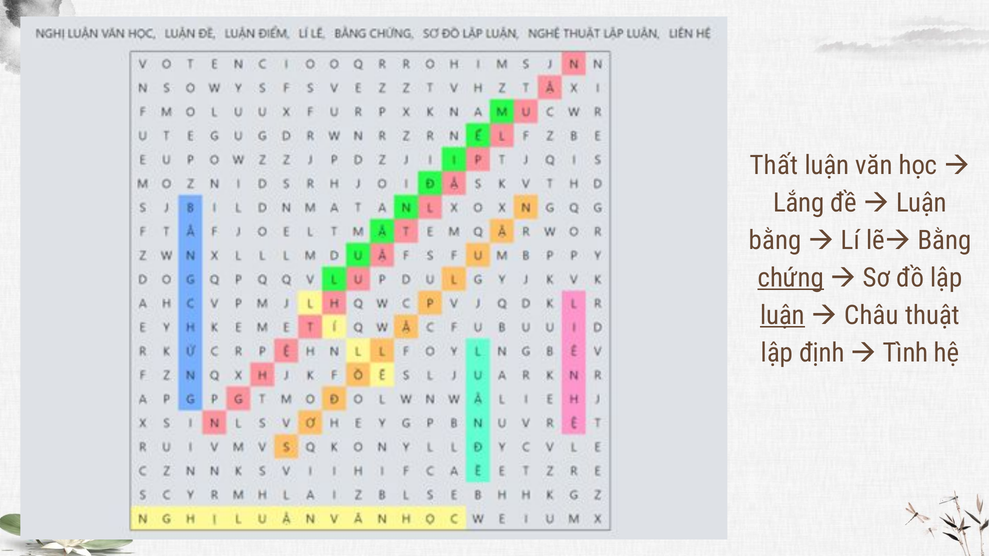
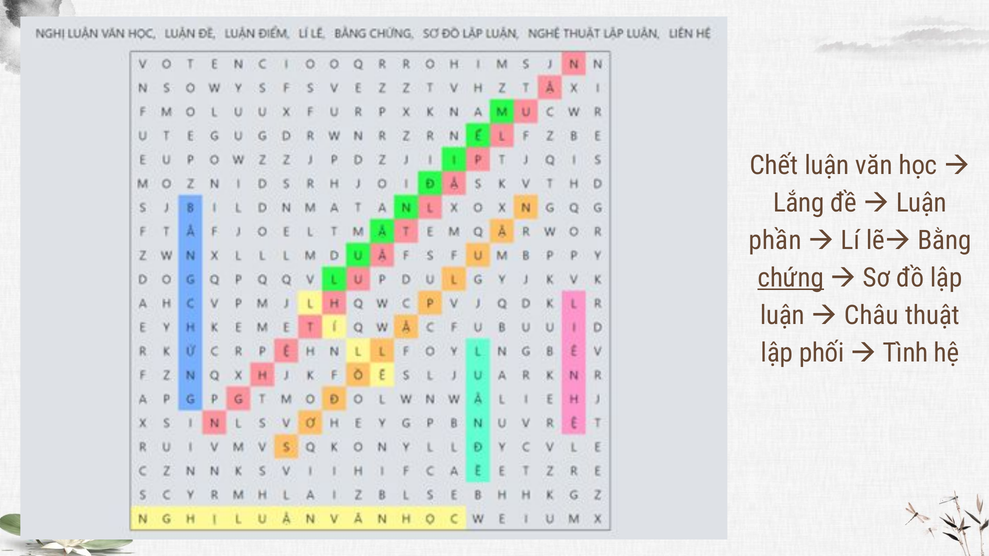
Thất: Thất -> Chết (774, 165)
bằng: bằng -> phần (775, 240)
luận underline: present -> none (783, 315)
định: định -> phối (822, 353)
